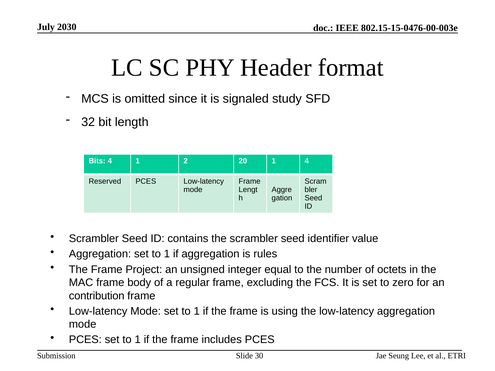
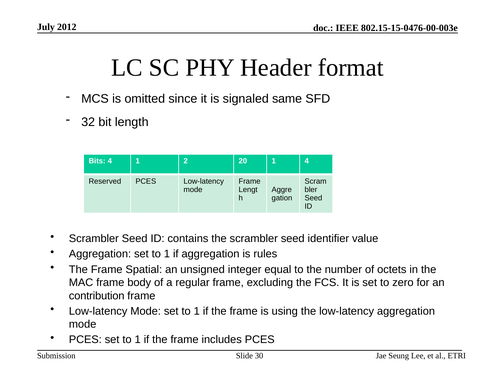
2030: 2030 -> 2012 (67, 27)
study: study -> same (287, 99)
Project: Project -> Spatial (144, 270)
